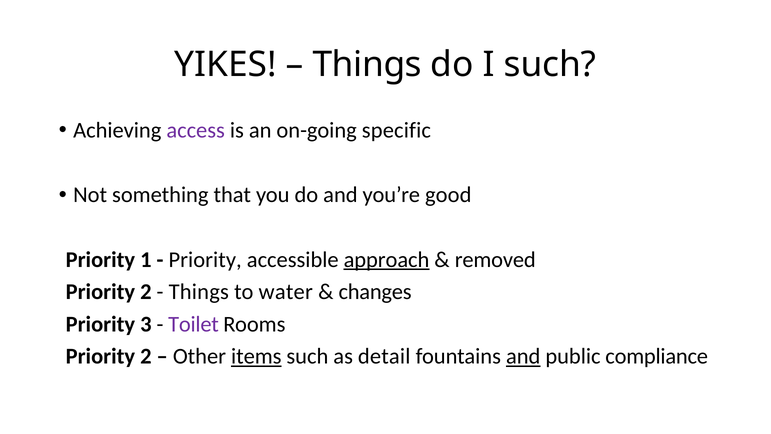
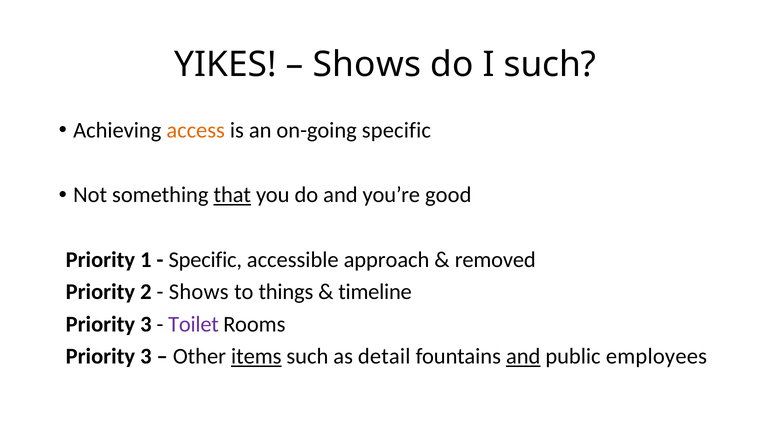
Things: Things -> Shows (367, 65)
access colour: purple -> orange (196, 130)
that underline: none -> present (232, 195)
Priority: Priority -> Specific (205, 259)
approach underline: present -> none (386, 259)
Things: Things -> Shows (199, 292)
water: water -> things (286, 292)
changes: changes -> timeline (375, 292)
2: 2 -> 3 (146, 356)
compliance: compliance -> employees (656, 356)
